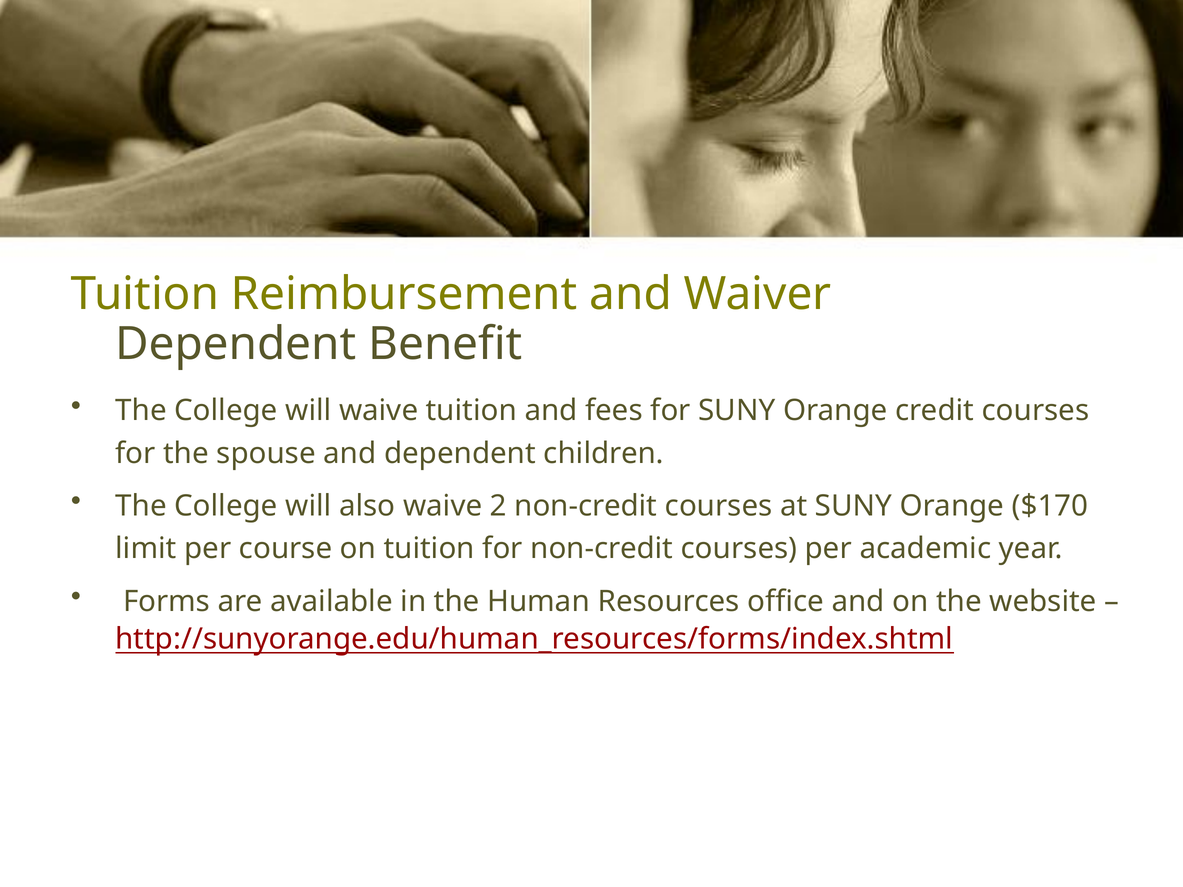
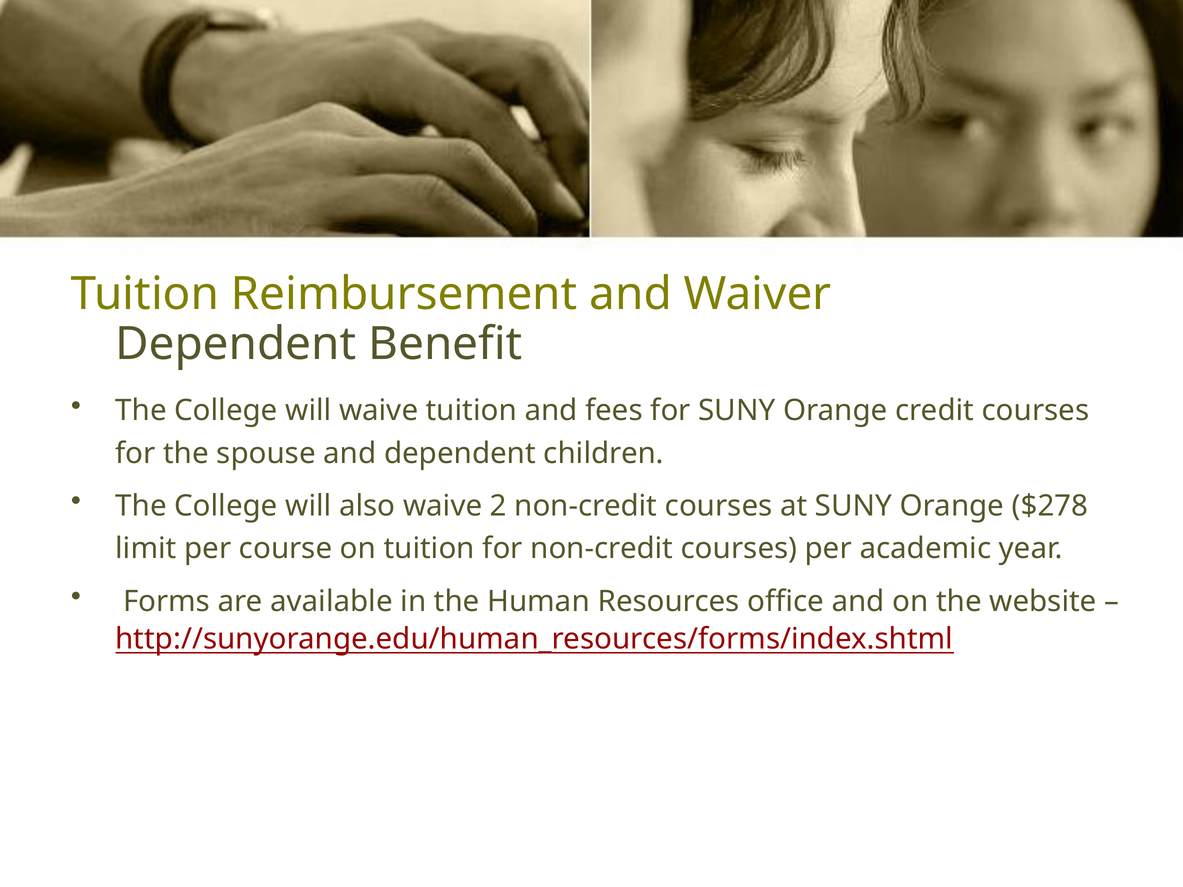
$170: $170 -> $278 (1050, 506)
